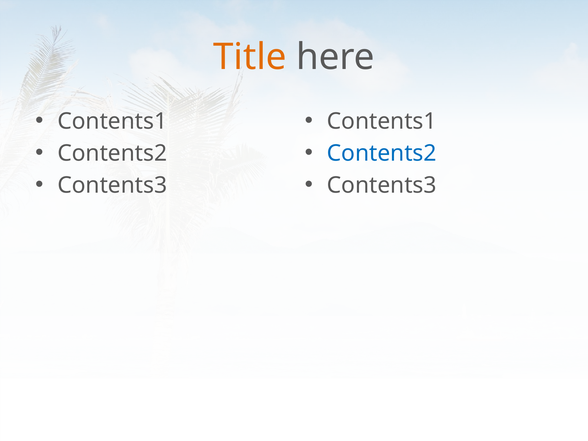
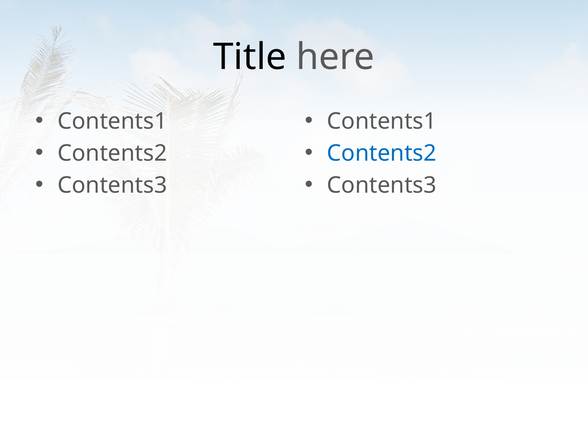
Title colour: orange -> black (250, 57)
